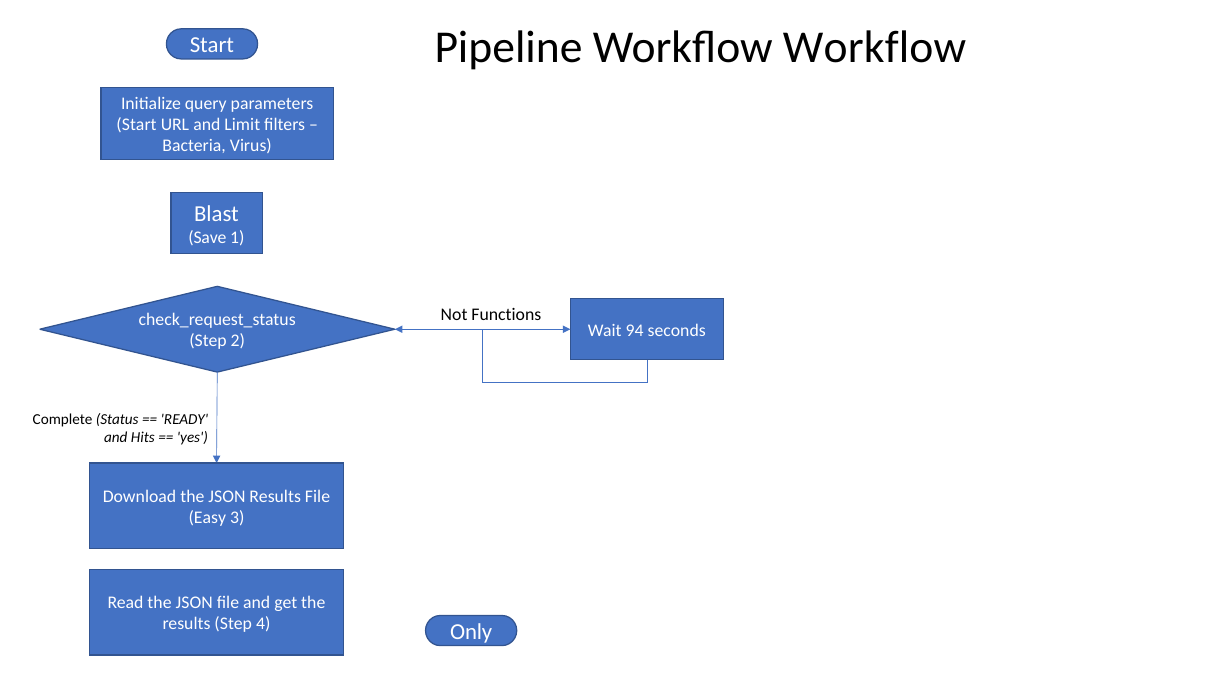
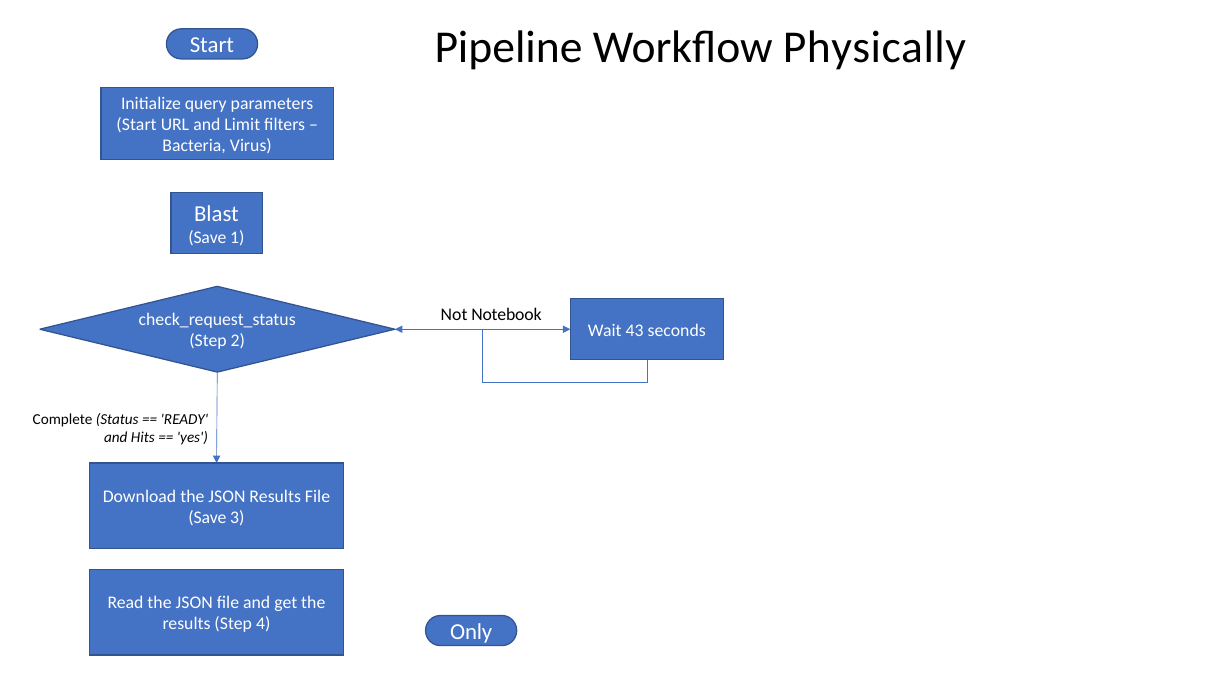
Workflow Workflow: Workflow -> Physically (874, 47)
Functions: Functions -> Notebook (506, 315)
94: 94 -> 43 (635, 330)
Easy: Easy -> Save (207, 518)
